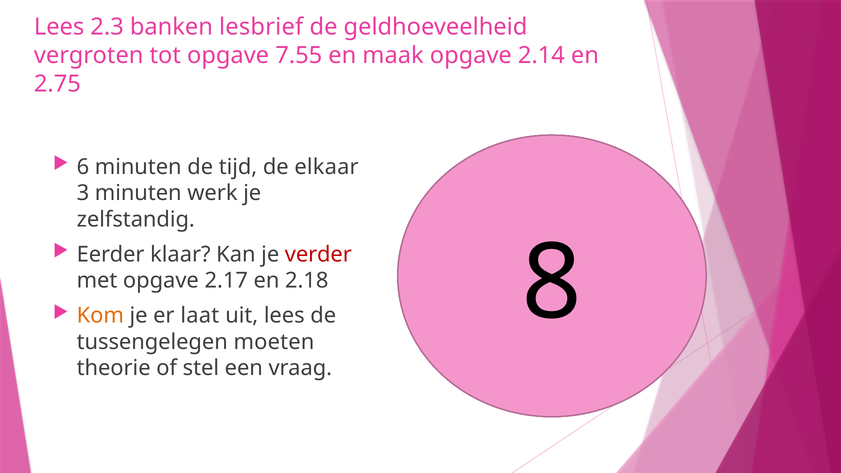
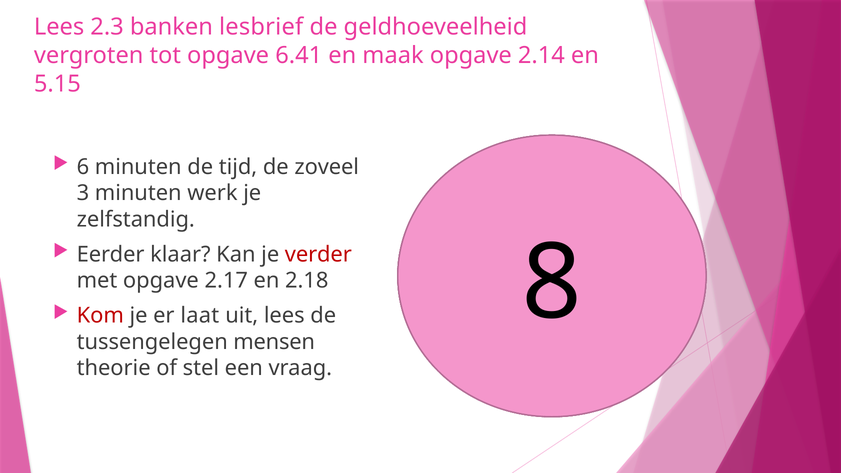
7.55: 7.55 -> 6.41 (299, 55)
2.75: 2.75 -> 5.15 (57, 84)
elkaar: elkaar -> zoveel (327, 167)
Kom colour: orange -> red (100, 316)
moeten: moeten -> mensen (274, 342)
